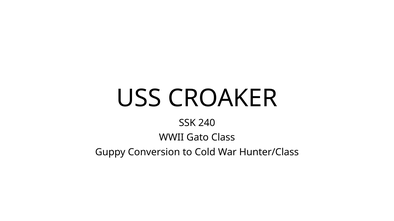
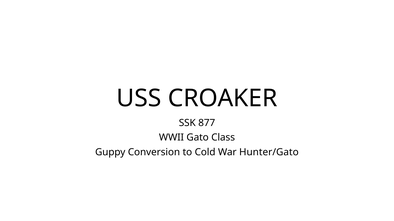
240: 240 -> 877 (207, 123)
Hunter/Class: Hunter/Class -> Hunter/Gato (269, 153)
